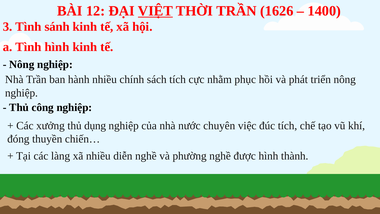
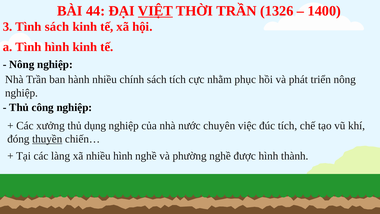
12: 12 -> 44 (95, 11)
1626: 1626 -> 1326 (277, 11)
Tình sánh: sánh -> sách (57, 27)
thuyền underline: none -> present (47, 139)
nhiều diễn: diễn -> hình (123, 156)
